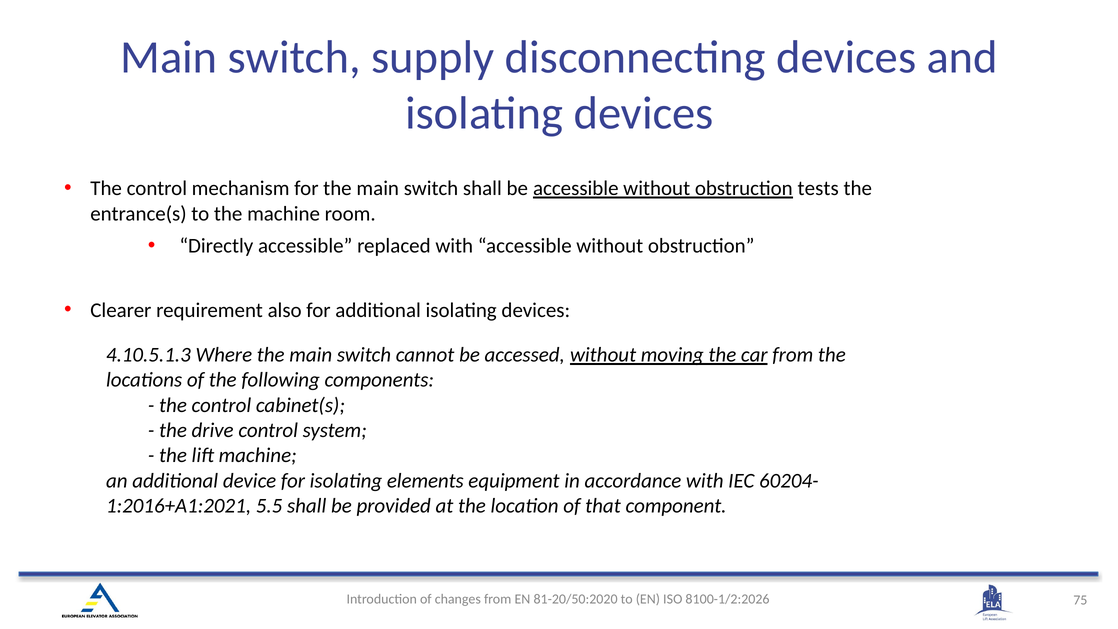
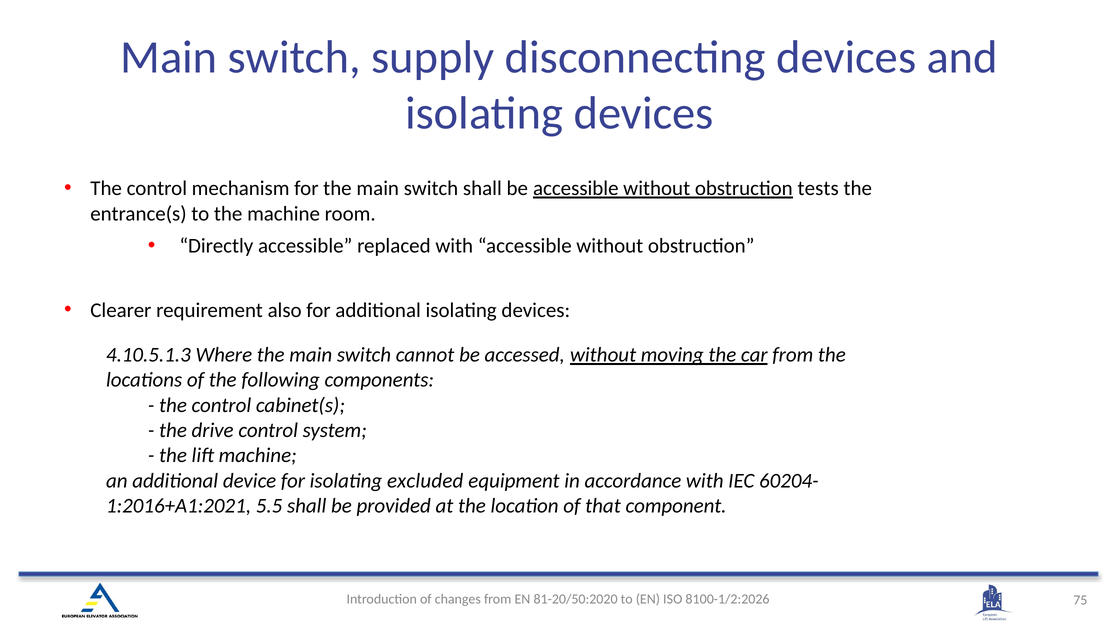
elements: elements -> excluded (425, 481)
